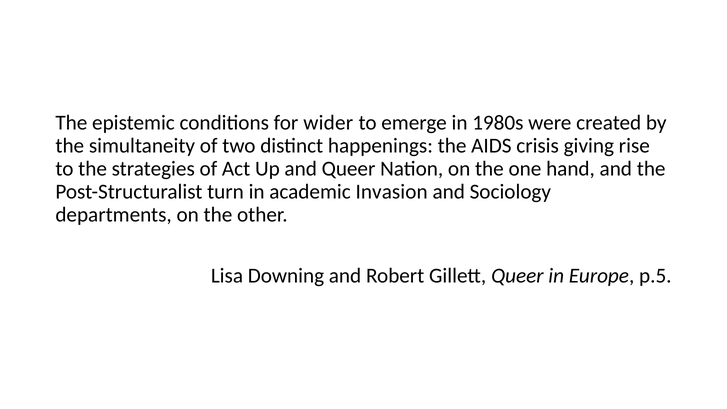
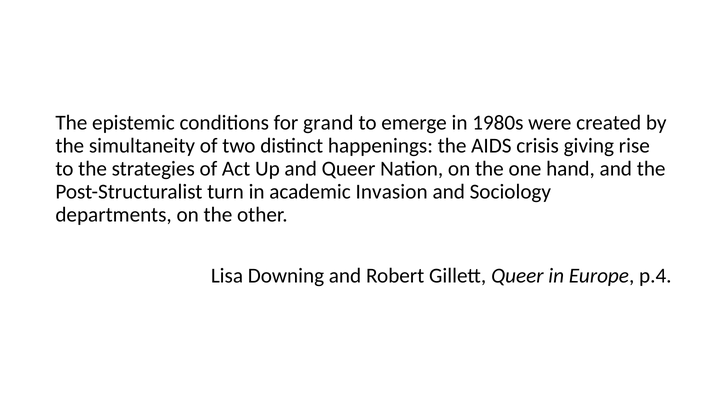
wider: wider -> grand (328, 123)
p.5: p.5 -> p.4 (655, 275)
